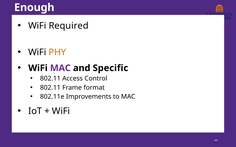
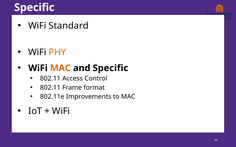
Enough: Enough -> Specific (34, 7)
Required: Required -> Standard (69, 26)
MAC colour: purple -> orange (60, 68)
